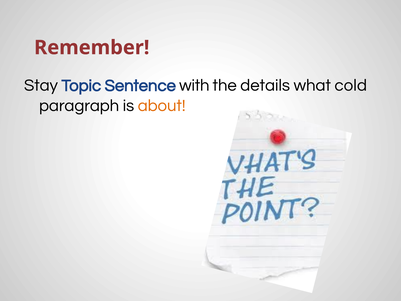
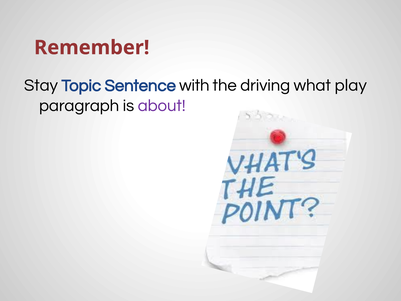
details: details -> driving (265, 85)
cold: cold -> play (351, 85)
about colour: orange -> purple (162, 105)
